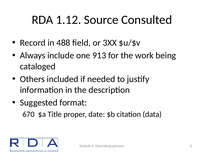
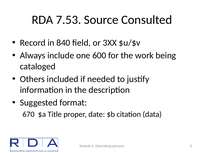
1.12: 1.12 -> 7.53 (69, 20)
488: 488 -> 840 (63, 43)
913: 913 -> 600 (99, 55)
